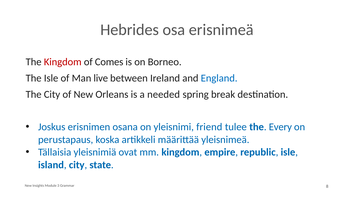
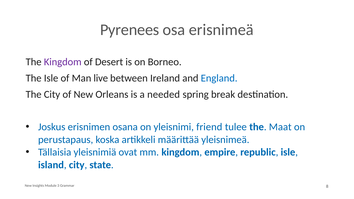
Hebrides: Hebrides -> Pyrenees (130, 30)
Kingdom colour: red -> purple (63, 62)
Comes: Comes -> Desert (109, 62)
Every: Every -> Maat (280, 127)
